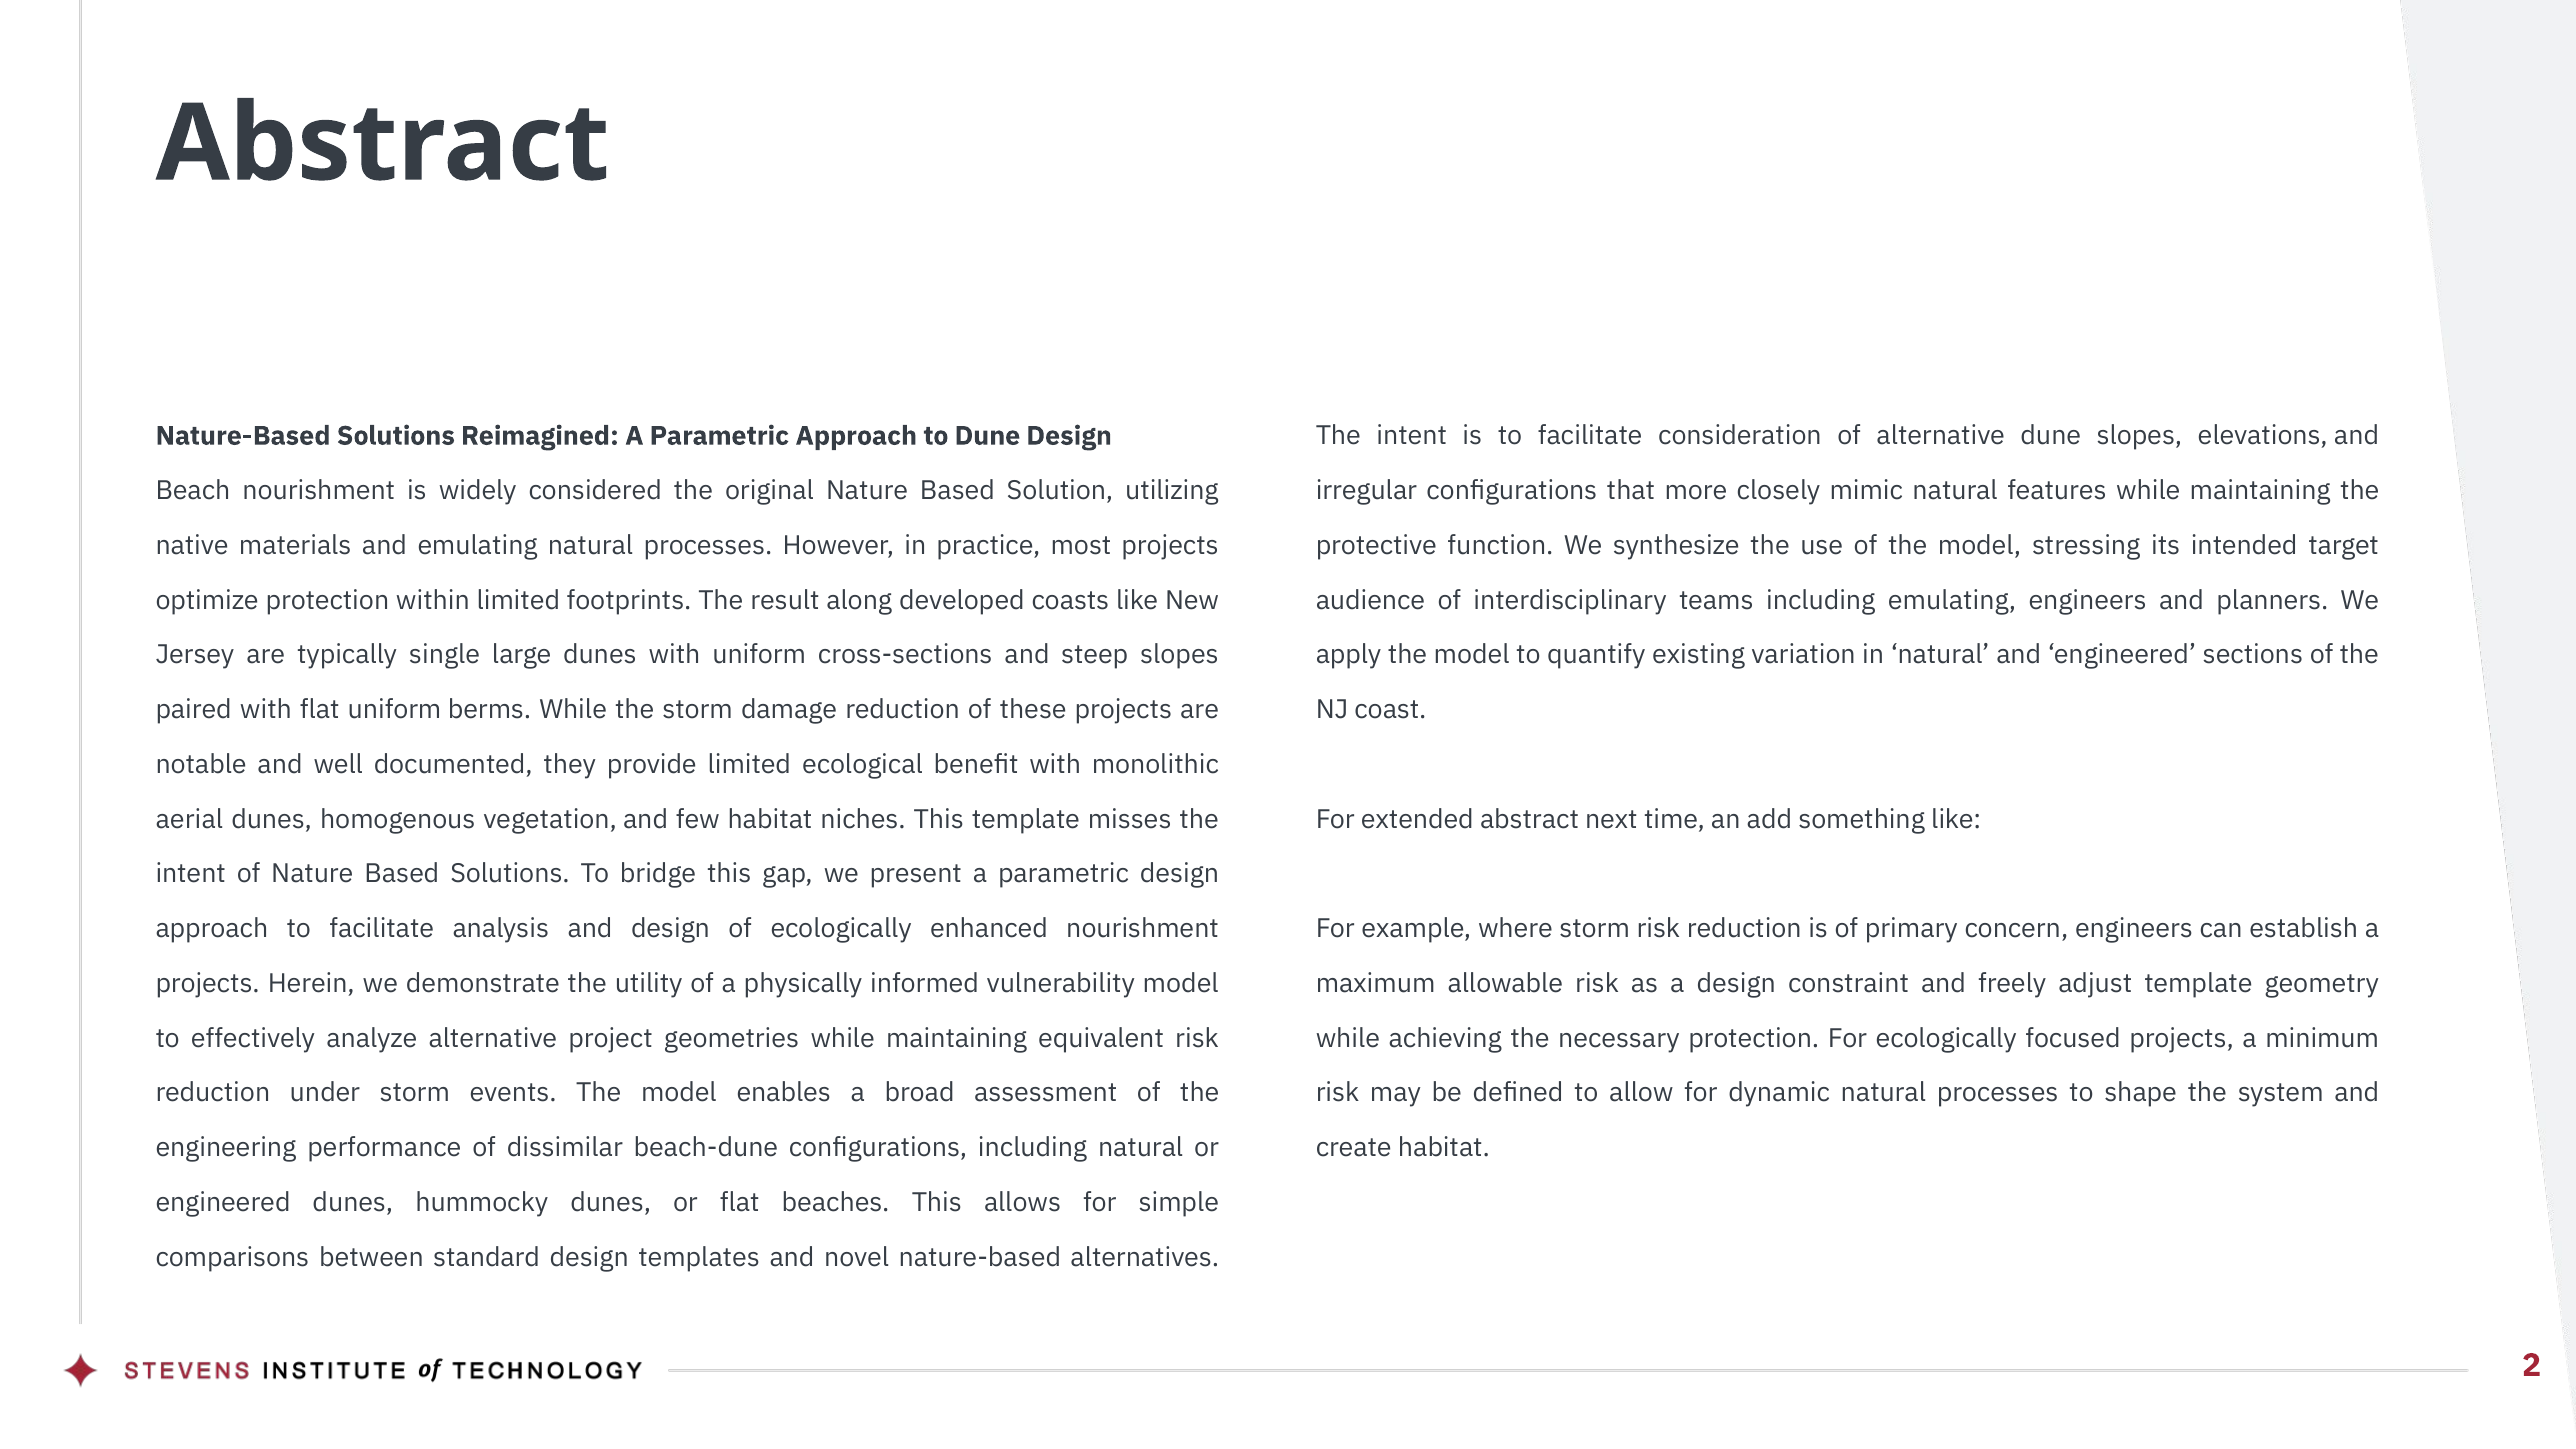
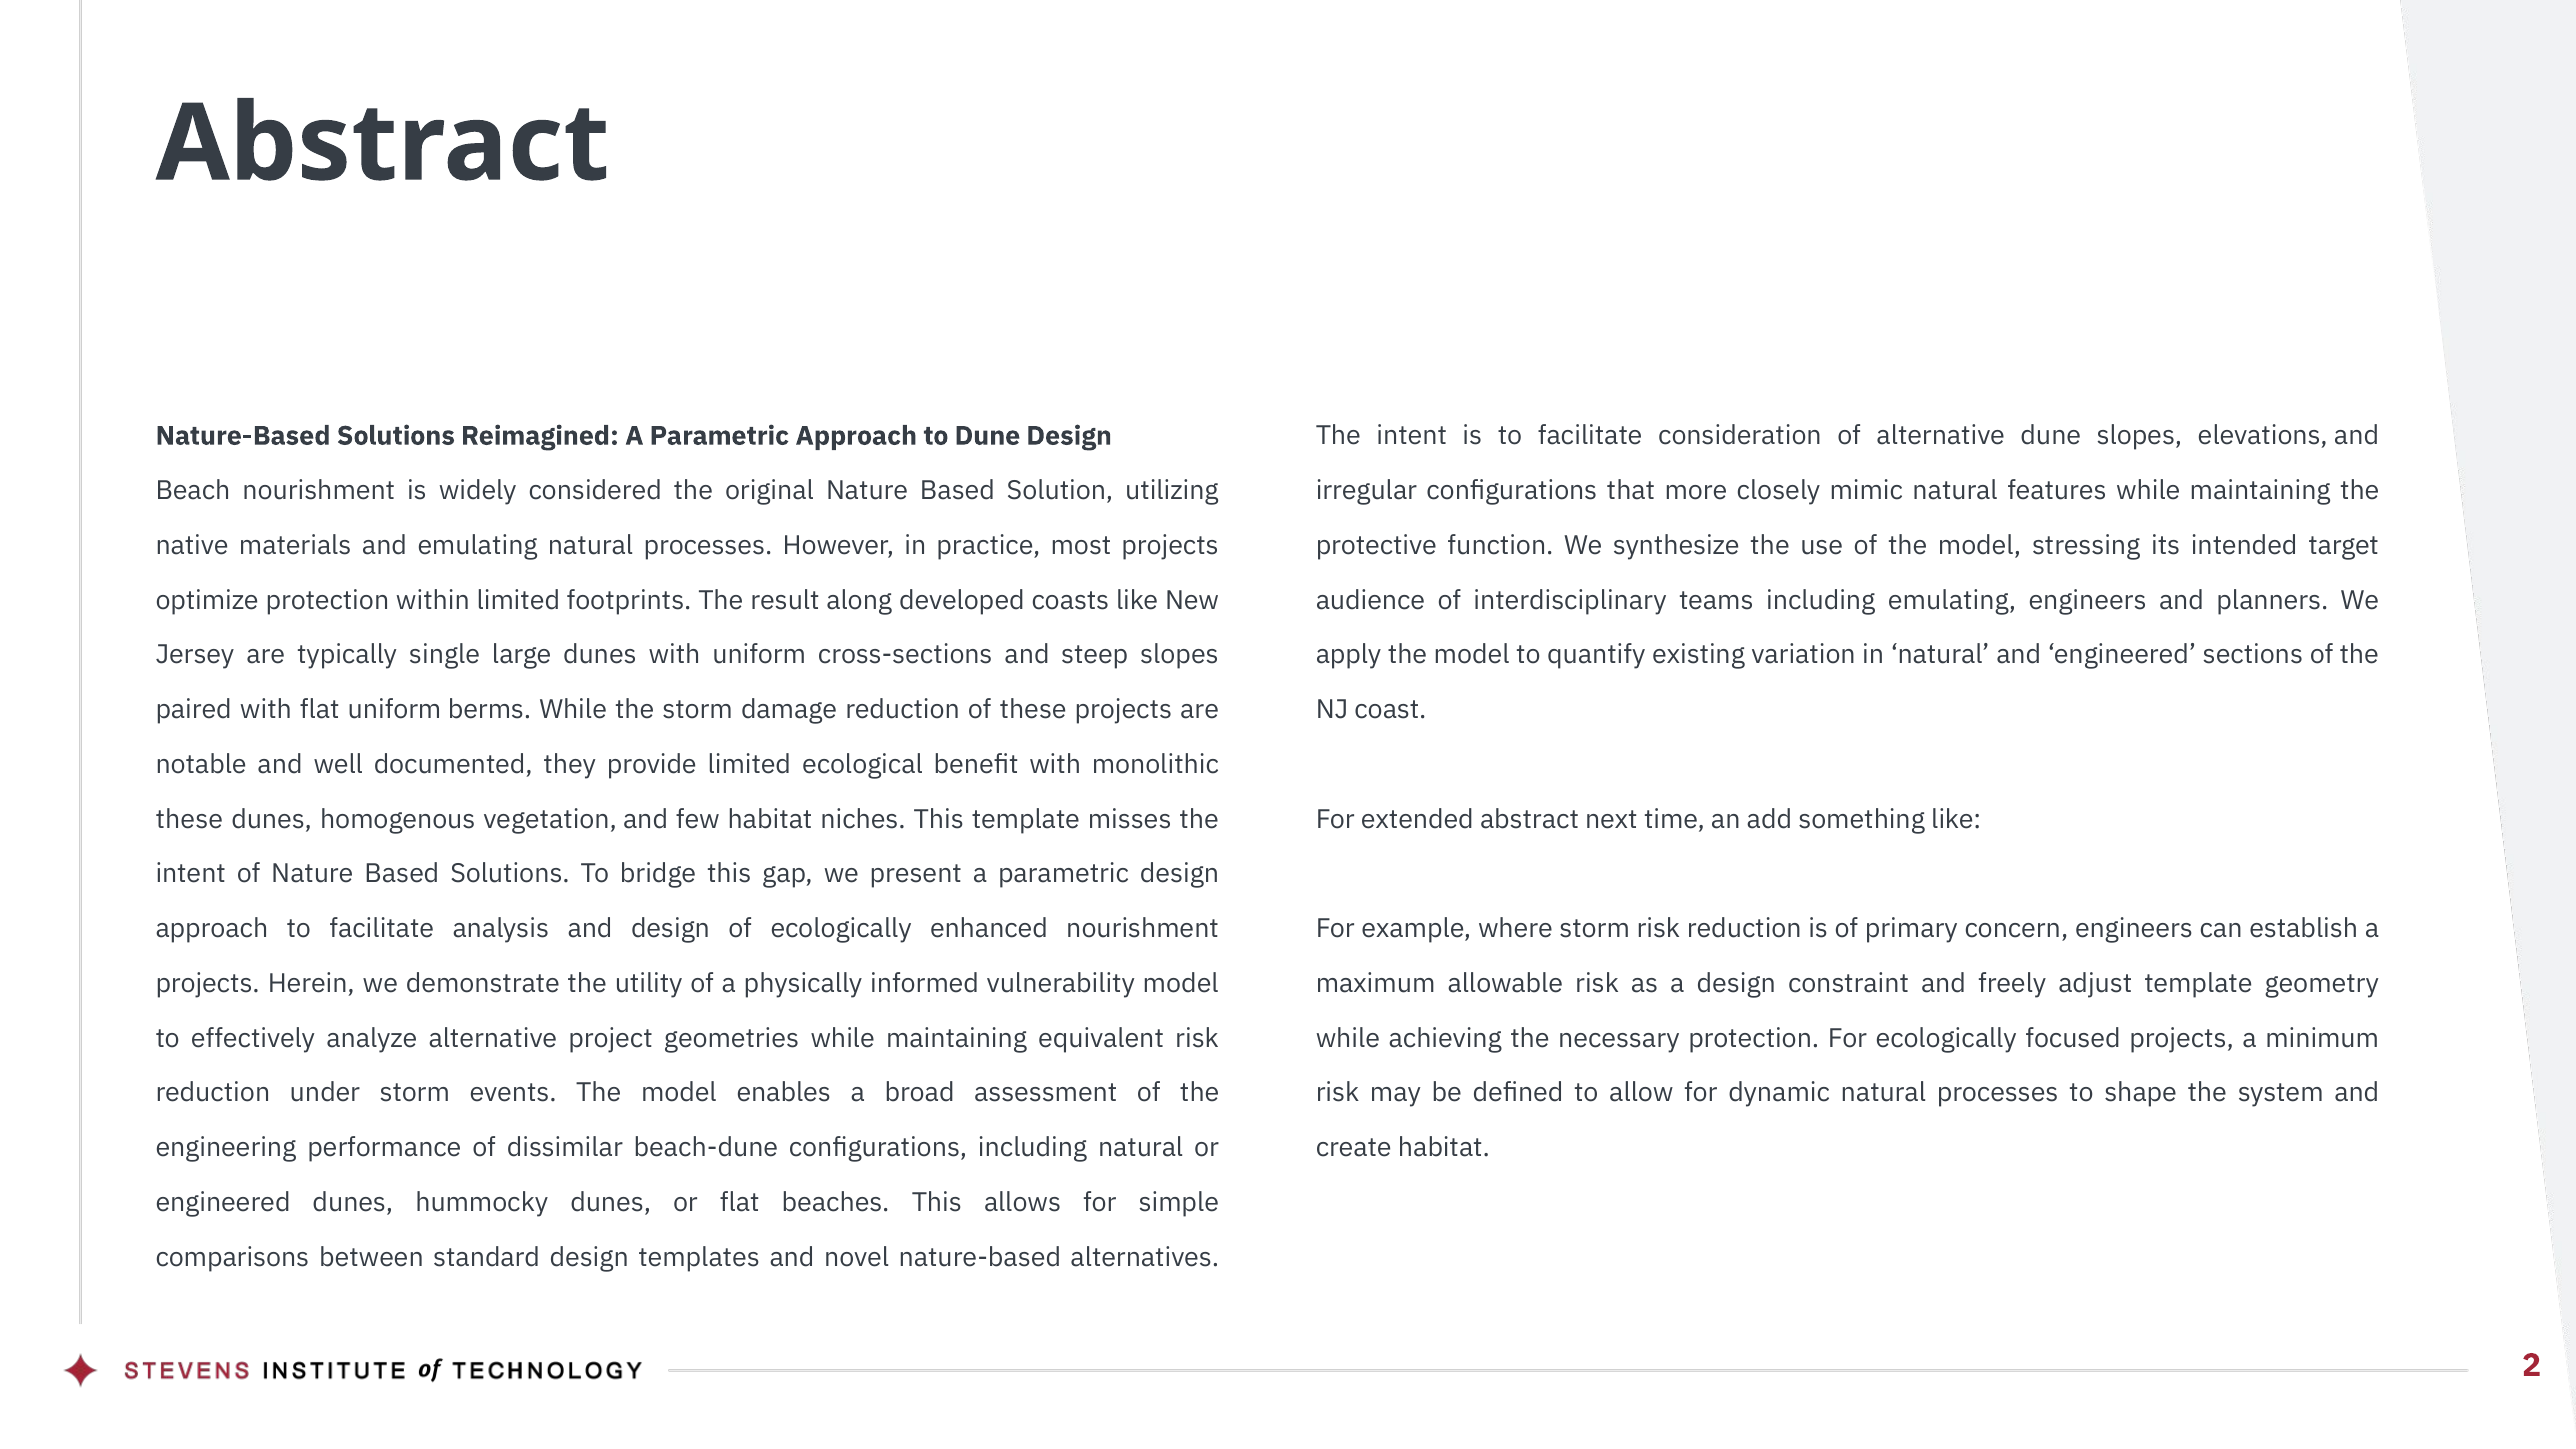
aerial: aerial -> these (189, 819)
